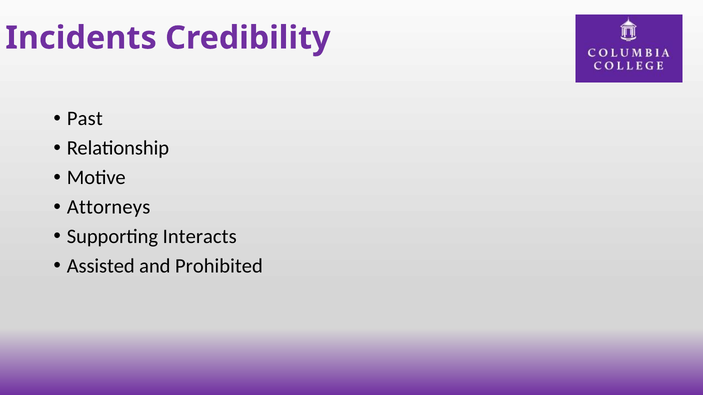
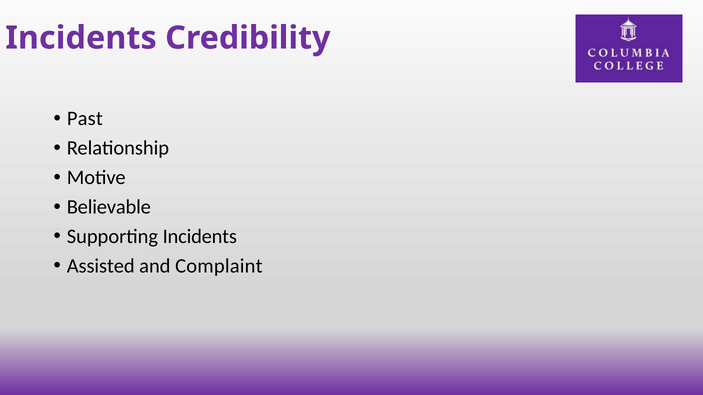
Attorneys: Attorneys -> Believable (109, 207)
Supporting Interacts: Interacts -> Incidents (200, 237)
Prohibited: Prohibited -> Complaint (219, 266)
